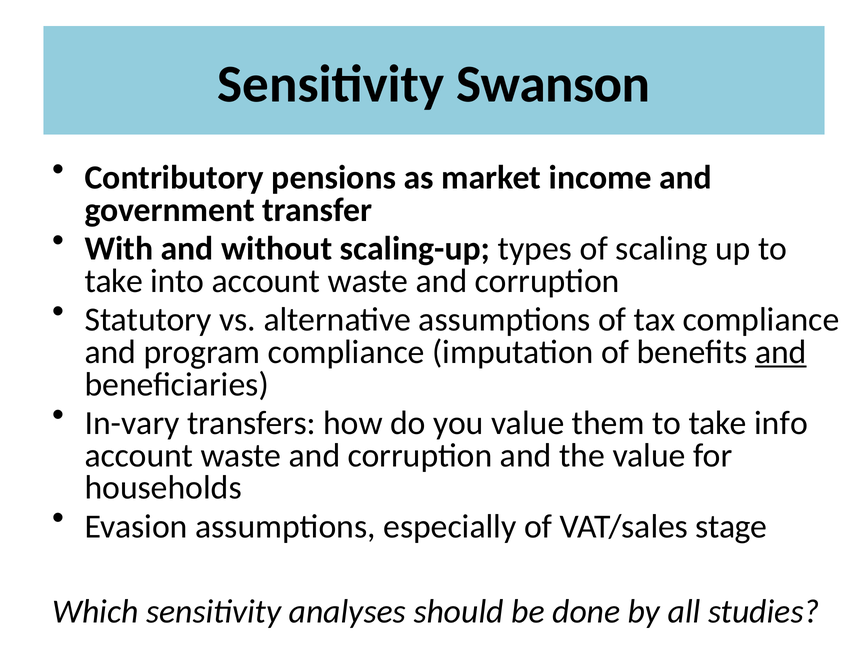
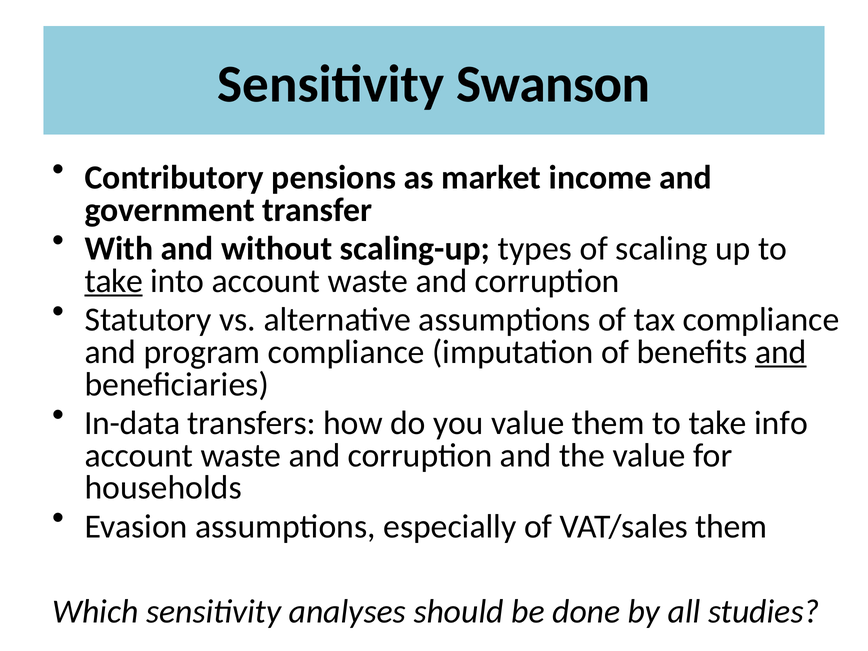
take underline: none -> present (114, 281)
In-vary: In-vary -> In-data (132, 423)
VAT/sales stage: stage -> them (731, 526)
